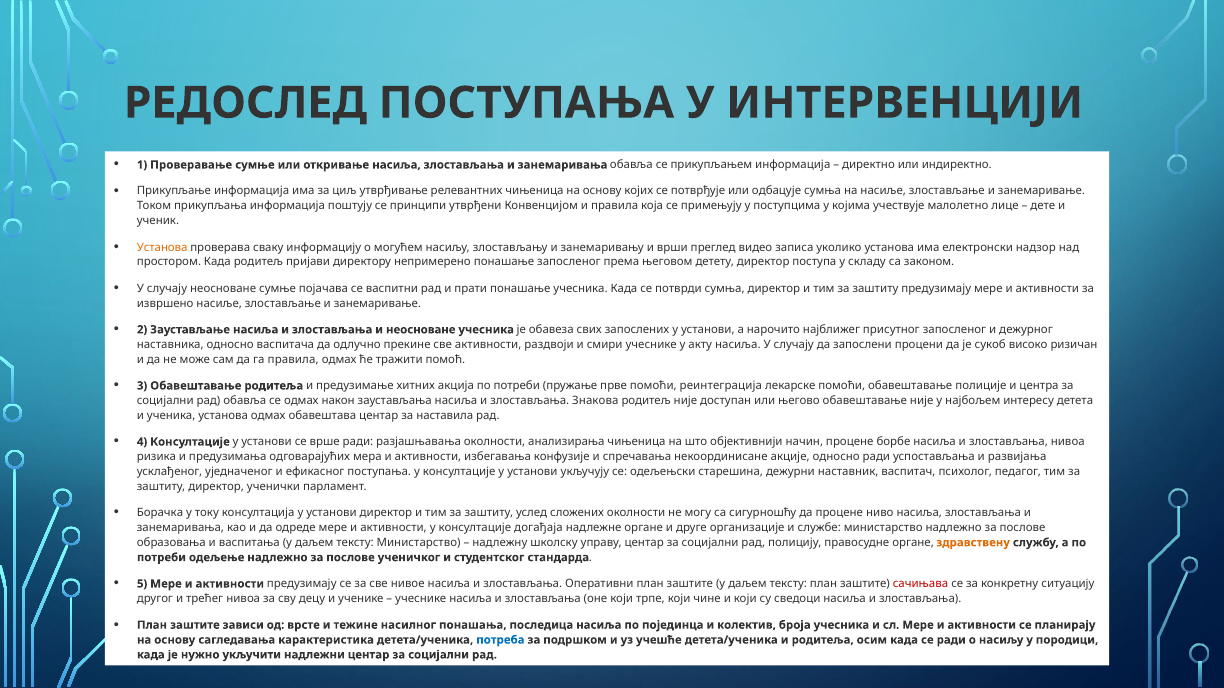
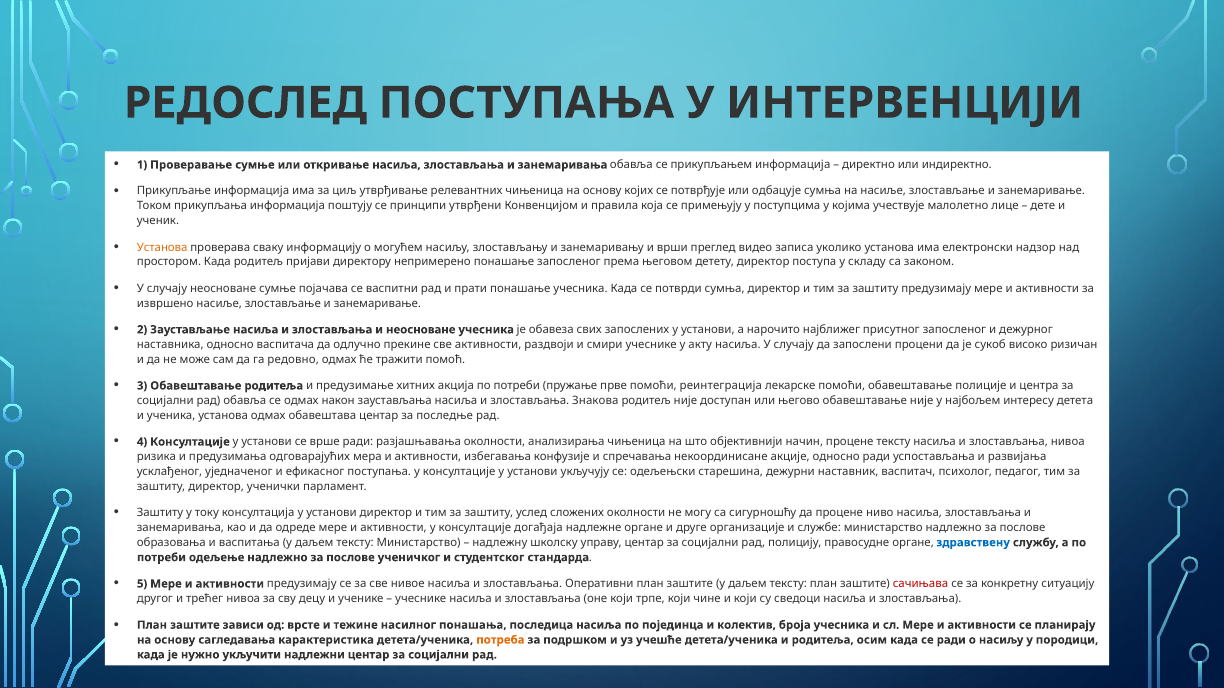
га правила: правила -> редовно (293, 360)
наставила: наставила -> последње (445, 416)
процене борбе: борбе -> тексту (893, 442)
Борачка: Борачка -> Заштиту (160, 513)
здравствену colour: orange -> blue (973, 543)
потреба colour: blue -> orange (500, 640)
